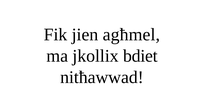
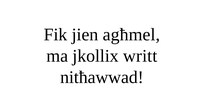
bdiet: bdiet -> writt (140, 56)
